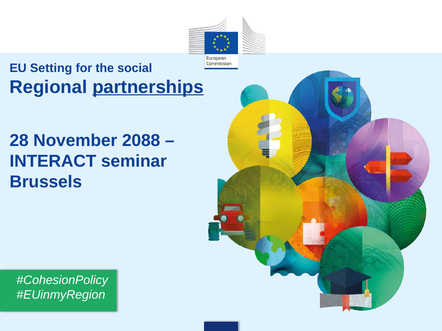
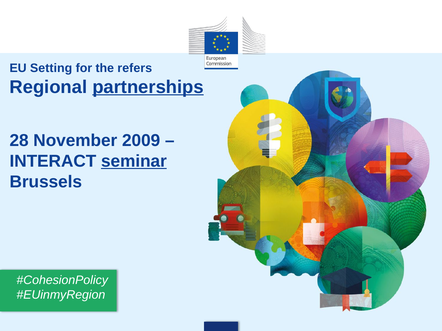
social: social -> refers (135, 68)
2088: 2088 -> 2009 (141, 141)
seminar underline: none -> present (134, 161)
